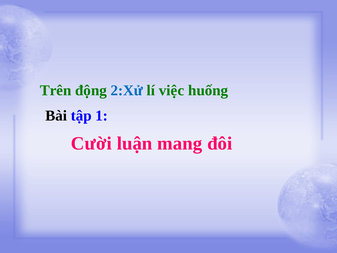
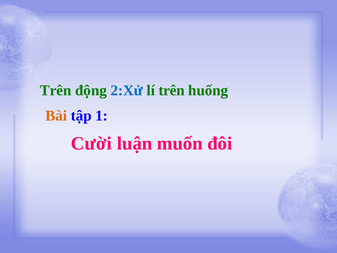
lí việc: việc -> trên (172, 90)
Bài colour: black -> orange (56, 116)
mang: mang -> muốn (180, 143)
